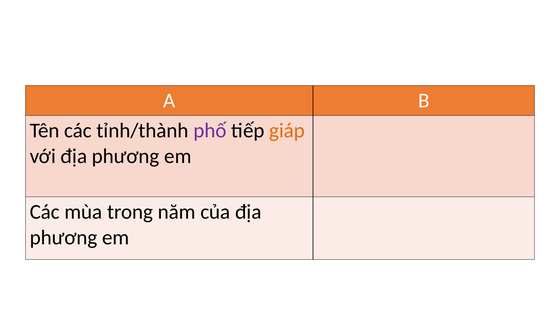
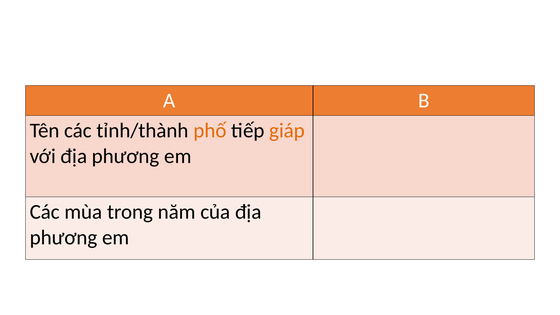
phố colour: purple -> orange (210, 131)
